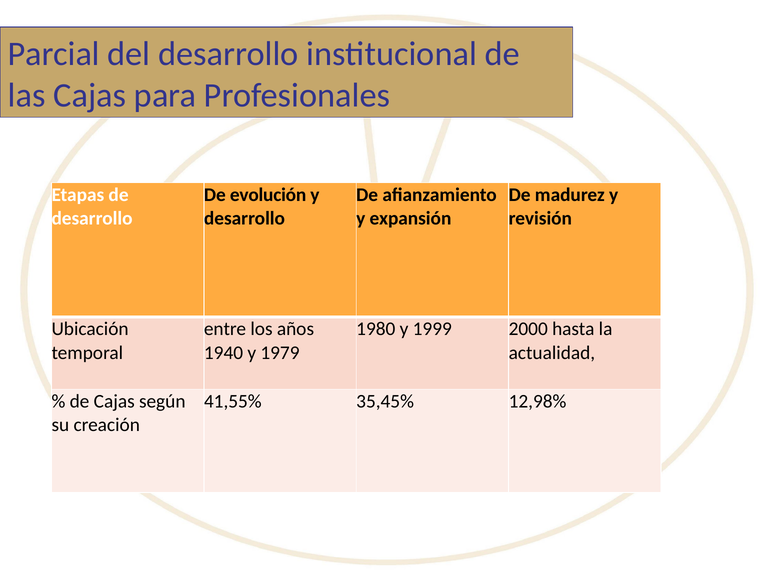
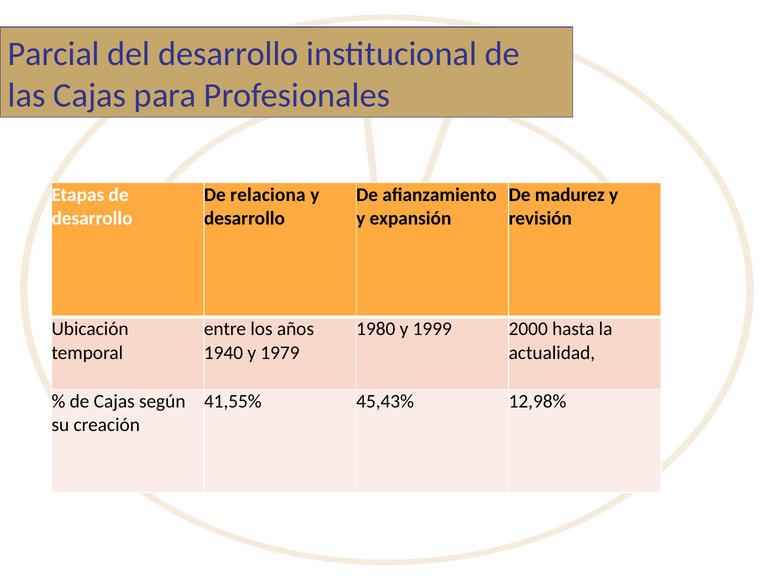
evolución: evolución -> relaciona (268, 195)
35,45%: 35,45% -> 45,43% (385, 401)
